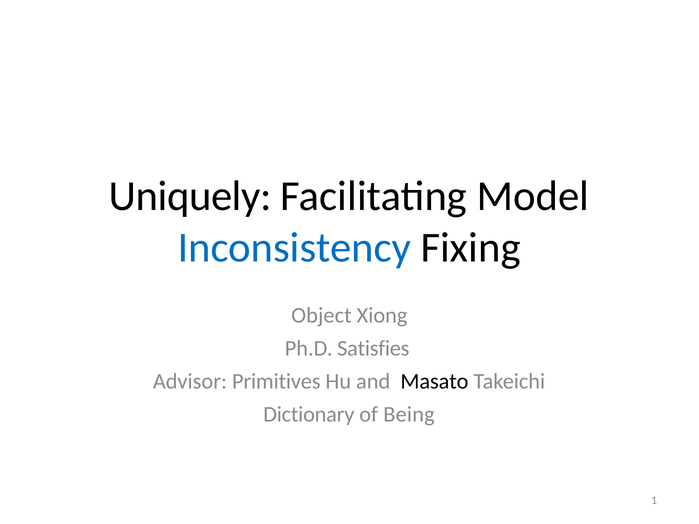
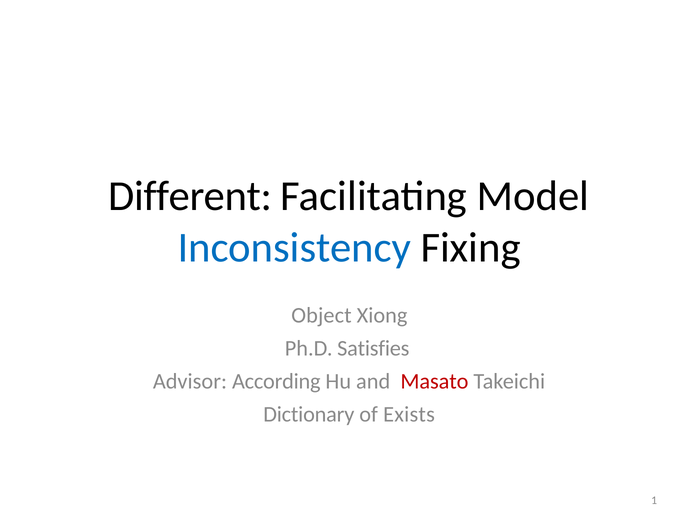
Uniquely: Uniquely -> Different (190, 196)
Primitives: Primitives -> According (276, 382)
Masato colour: black -> red (434, 382)
Being: Being -> Exists (409, 415)
